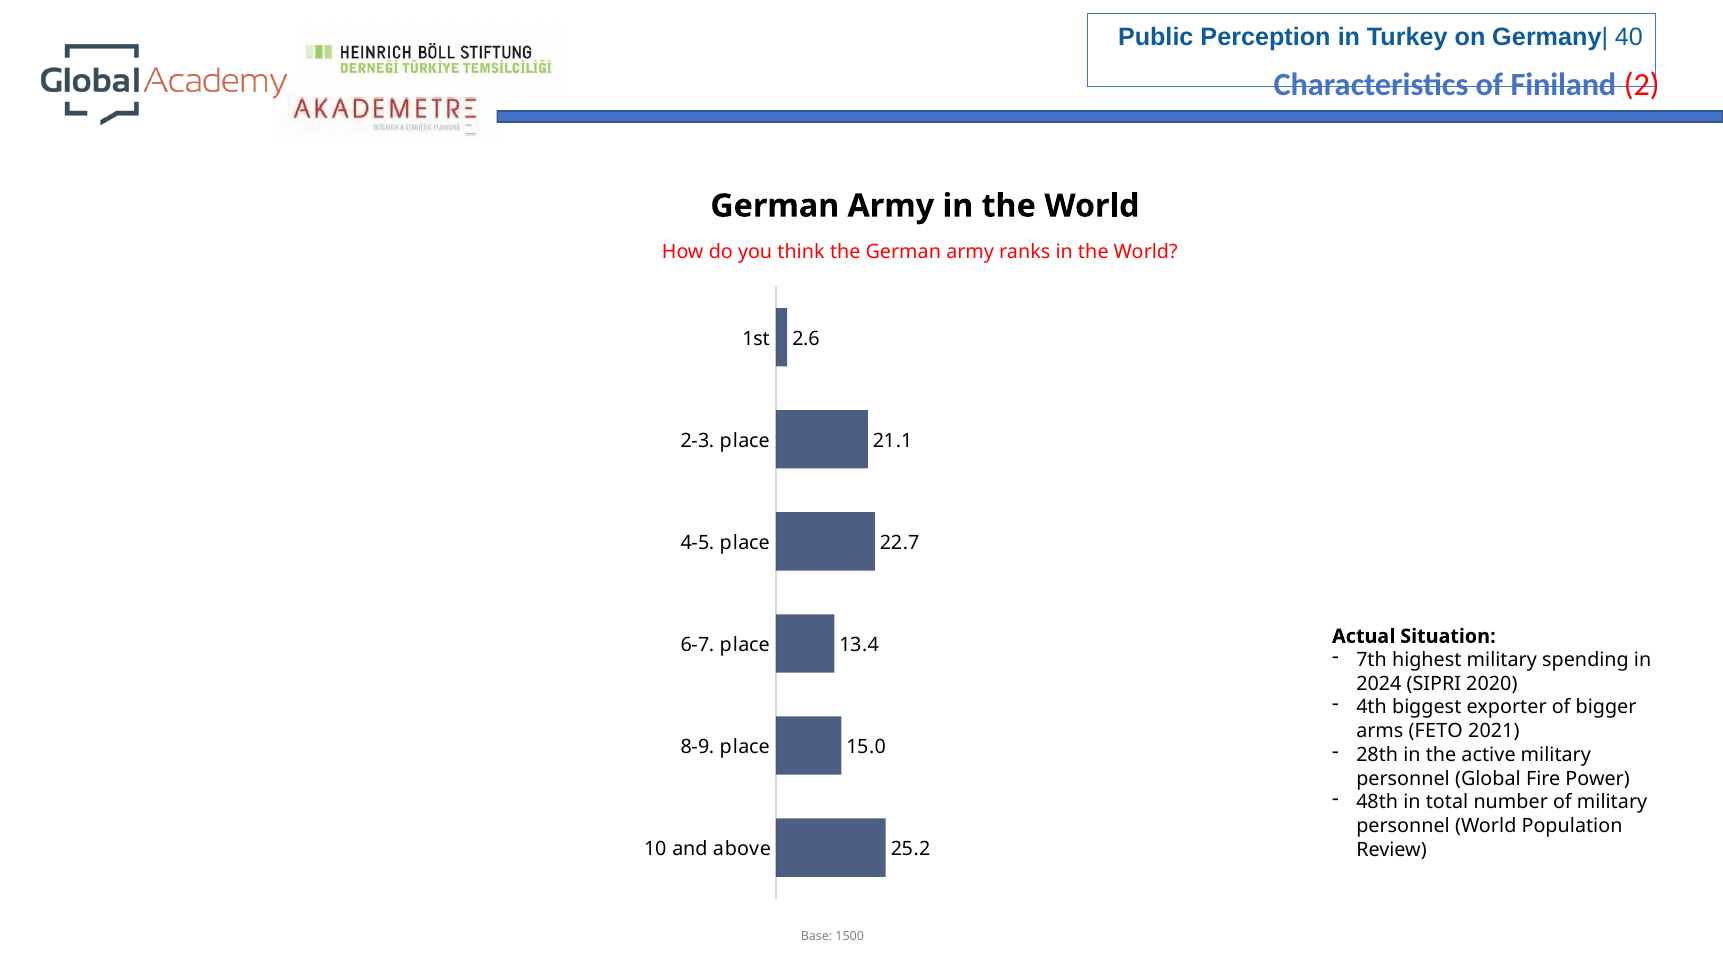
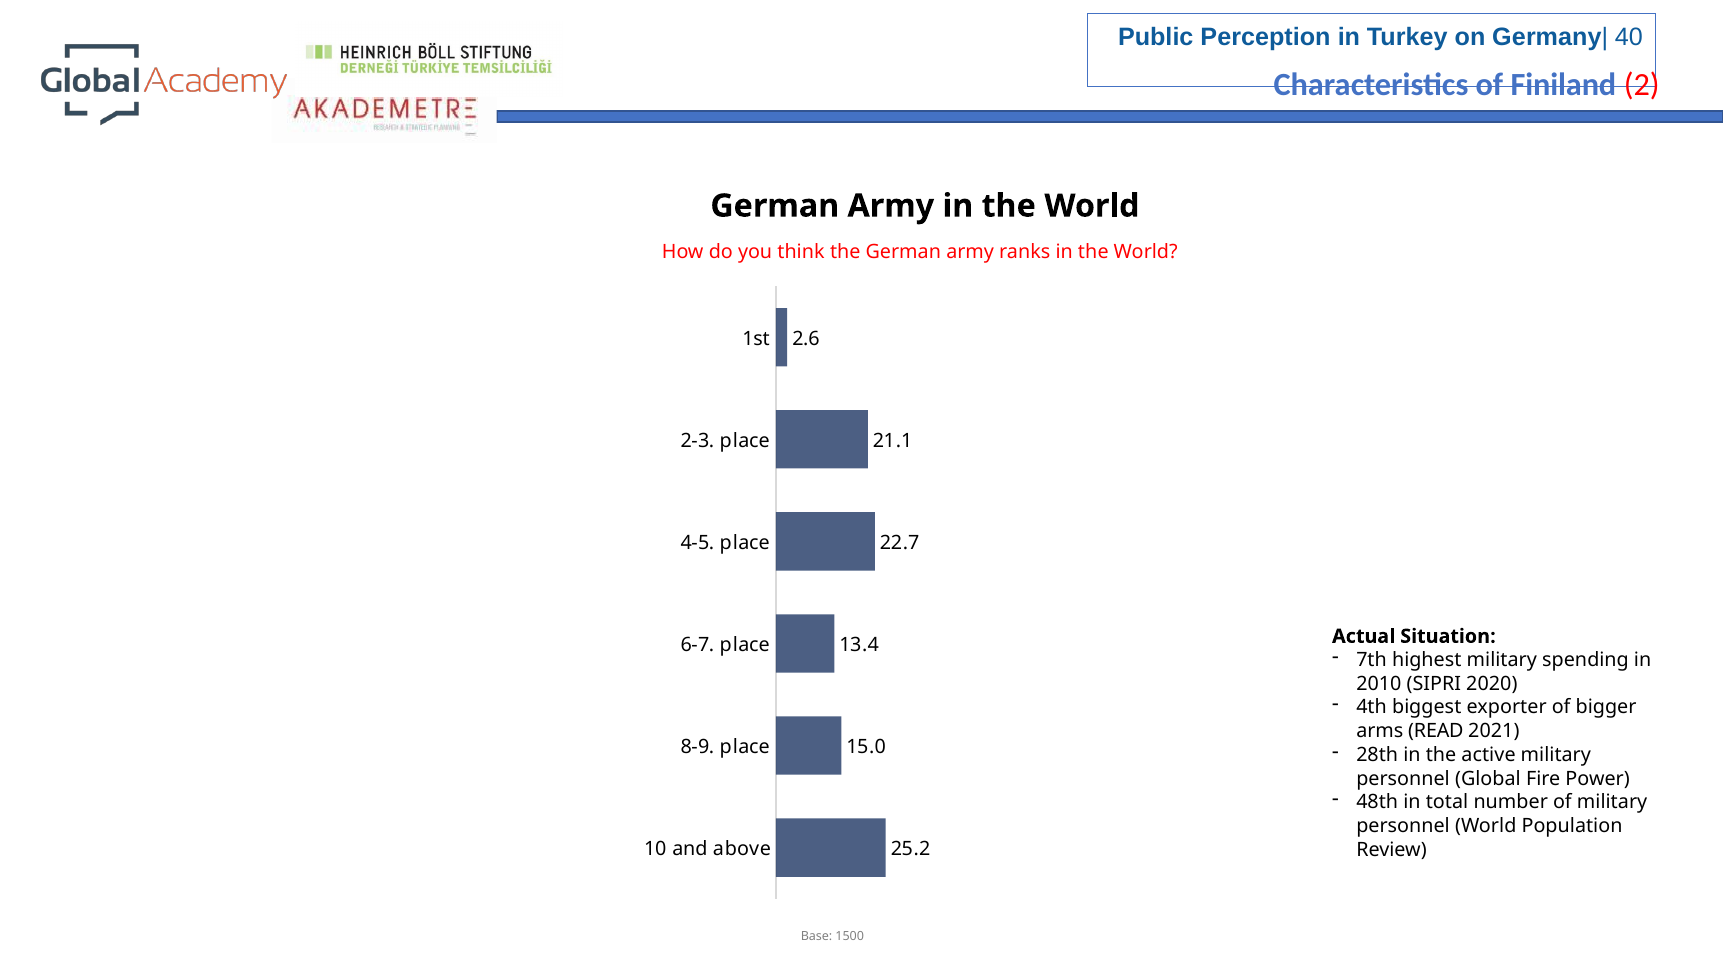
2024: 2024 -> 2010 (1379, 684)
FETO: FETO -> READ (1436, 731)
